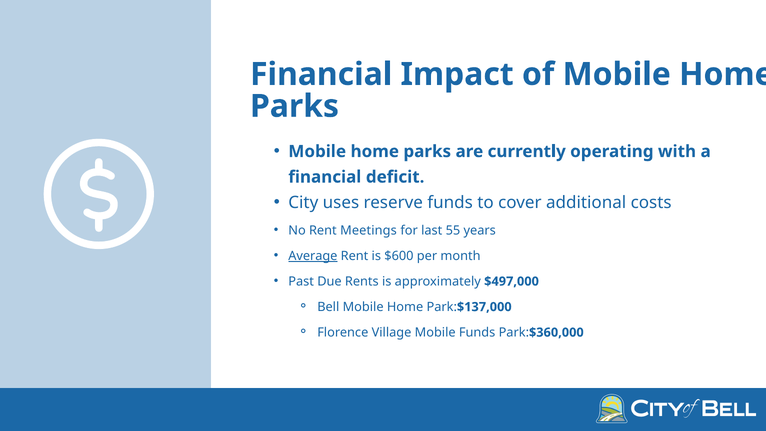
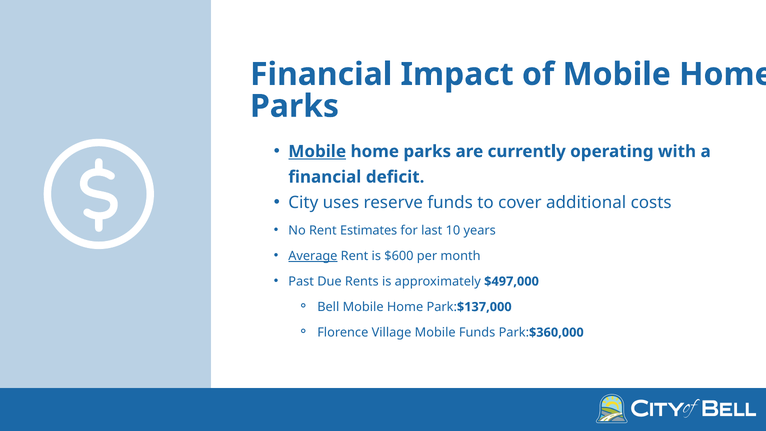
Mobile underline: none -> present (317, 151)
Meetings: Meetings -> Estimates (369, 230)
55: 55 -> 10 (453, 230)
